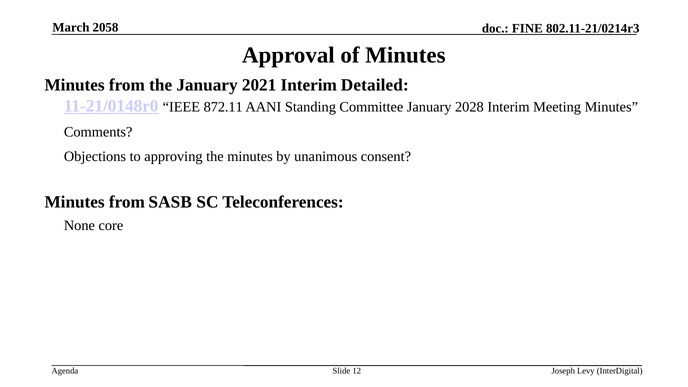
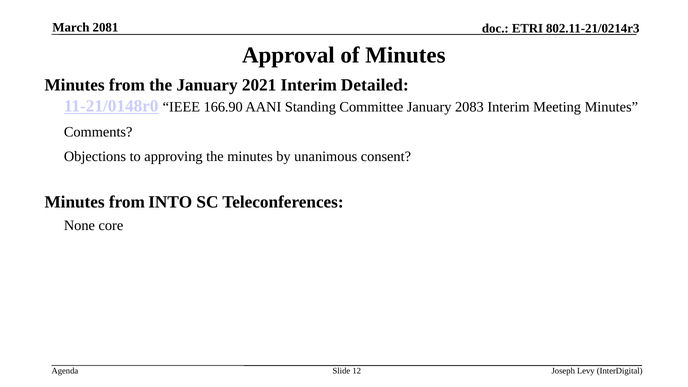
2058: 2058 -> 2081 (105, 27)
FINE: FINE -> ETRI (527, 29)
872.11: 872.11 -> 166.90 (223, 107)
2028: 2028 -> 2083 (469, 107)
SASB: SASB -> INTO (170, 202)
